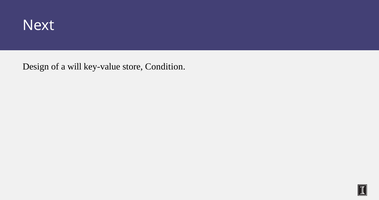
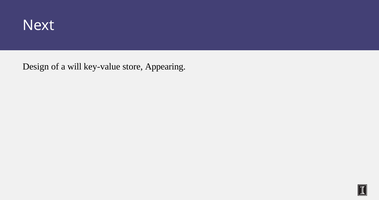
Condition: Condition -> Appearing (165, 67)
